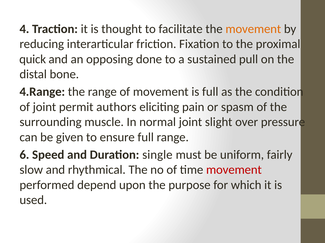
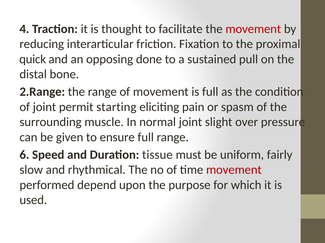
movement colour: orange -> red (253, 29)
4.Range: 4.Range -> 2.Range (42, 92)
authors: authors -> starting (116, 107)
single: single -> tissue (157, 155)
